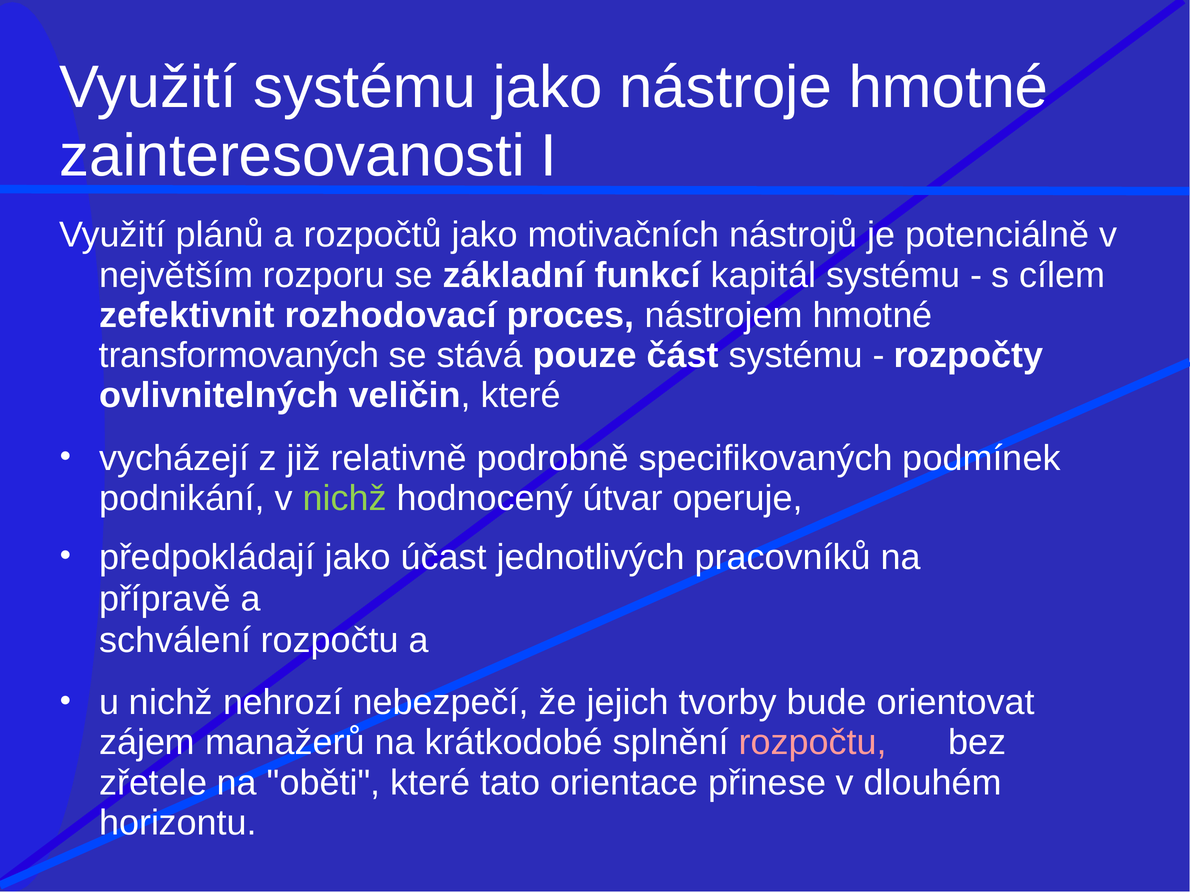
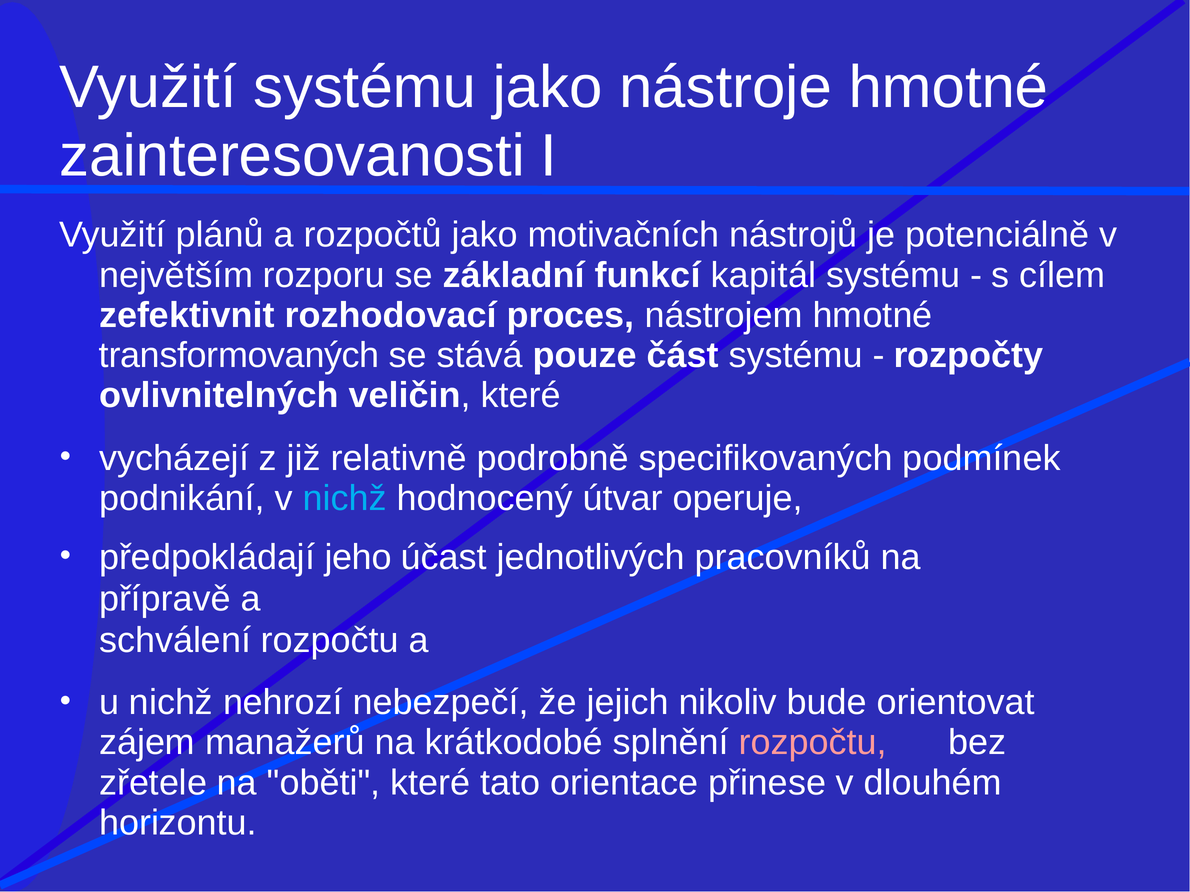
nichž colour: light green -> light blue (345, 499)
předpokládají jako: jako -> jeho (358, 558)
tvorby: tvorby -> nikoliv (728, 703)
